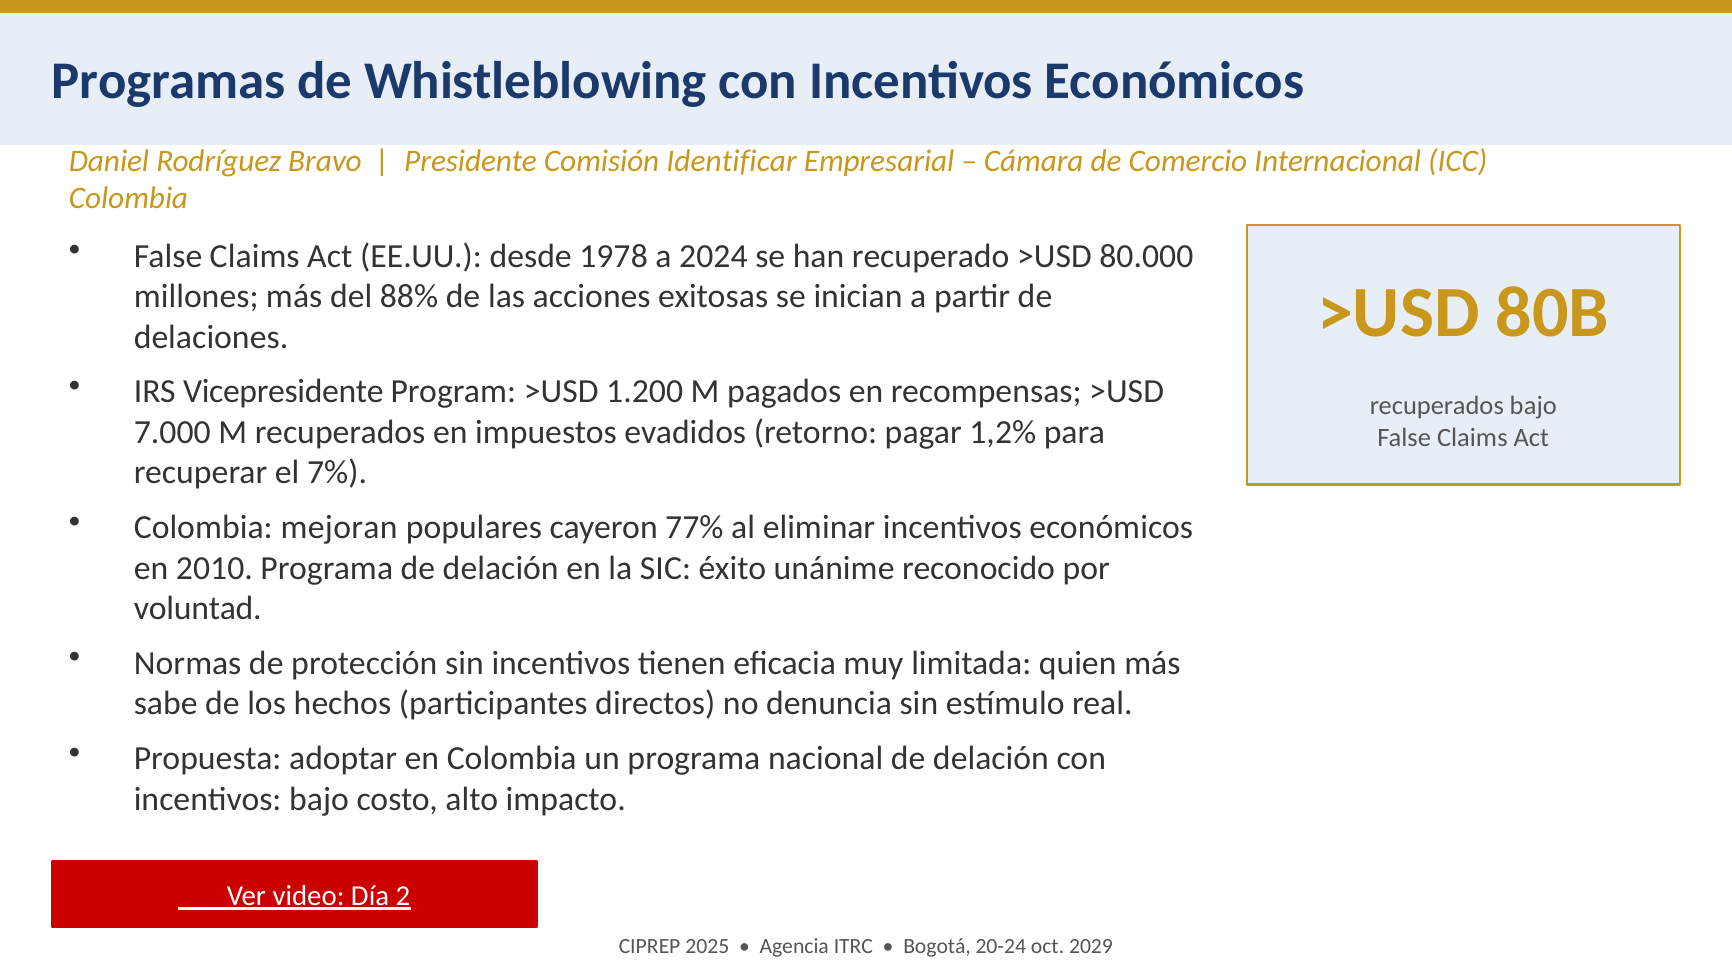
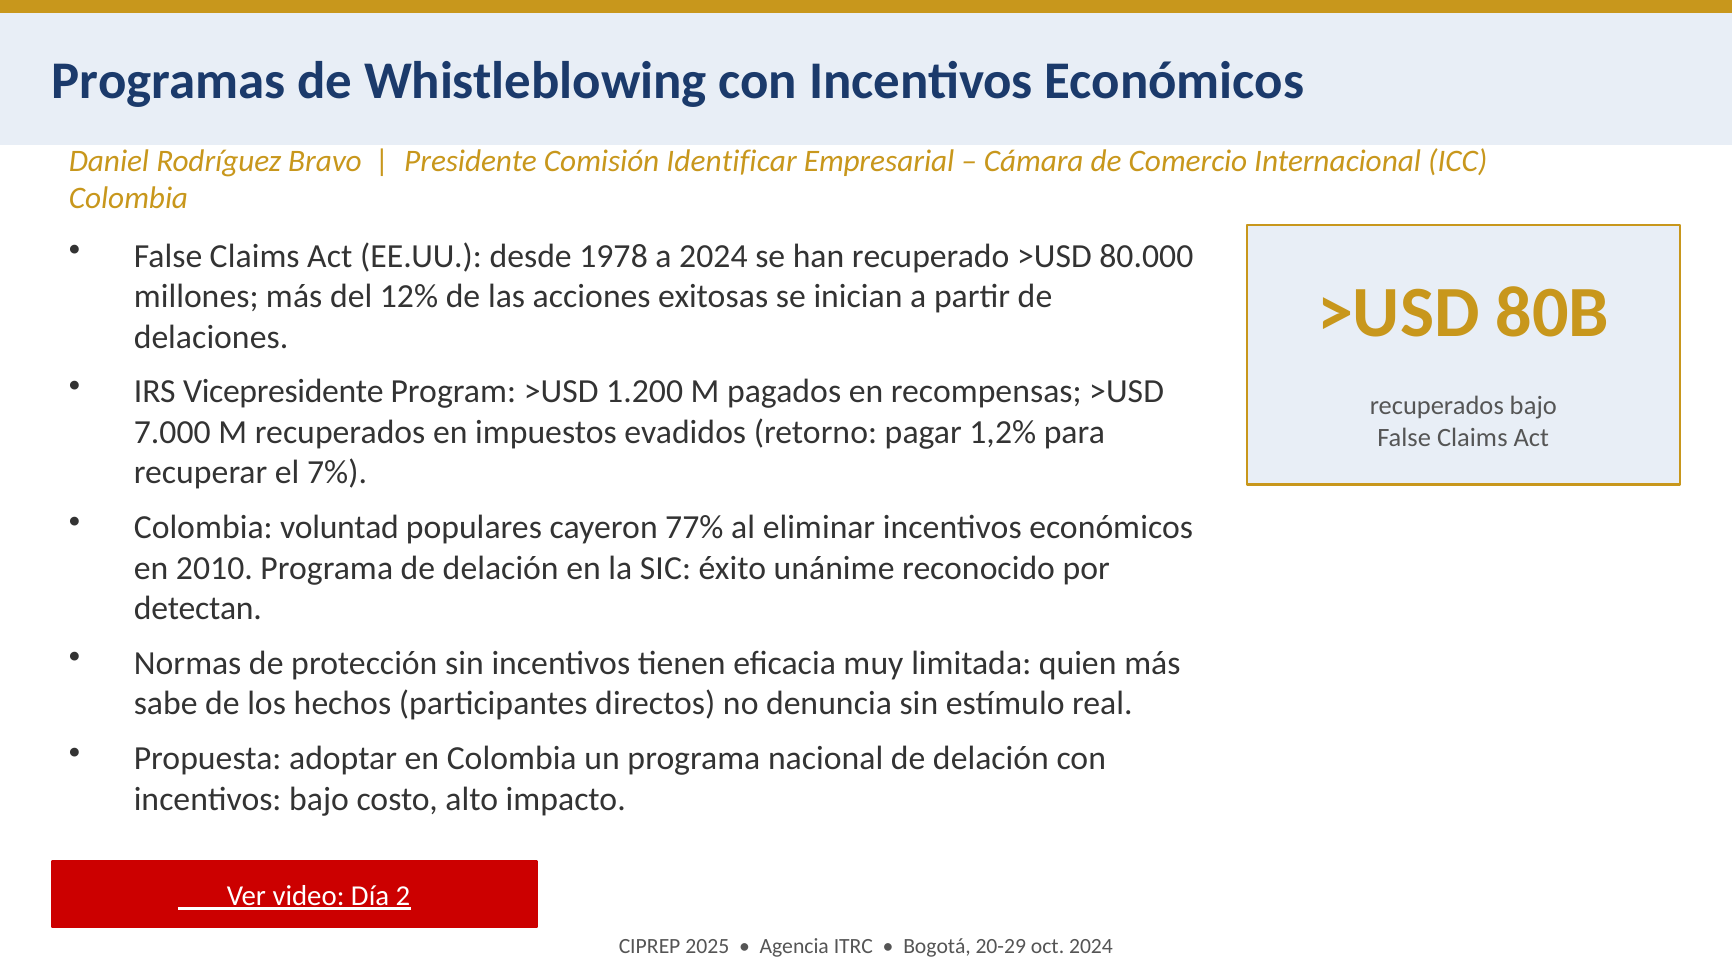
88%: 88% -> 12% (409, 297)
mejoran: mejoran -> voluntad (339, 528)
voluntad: voluntad -> detectan (198, 609)
20-24: 20-24 -> 20-29 (1001, 946)
oct 2029: 2029 -> 2024 (1091, 946)
